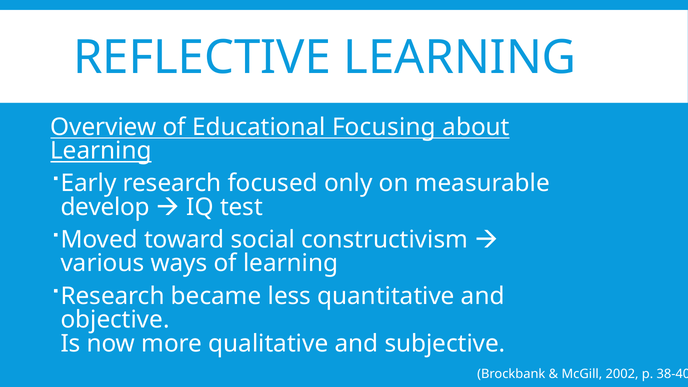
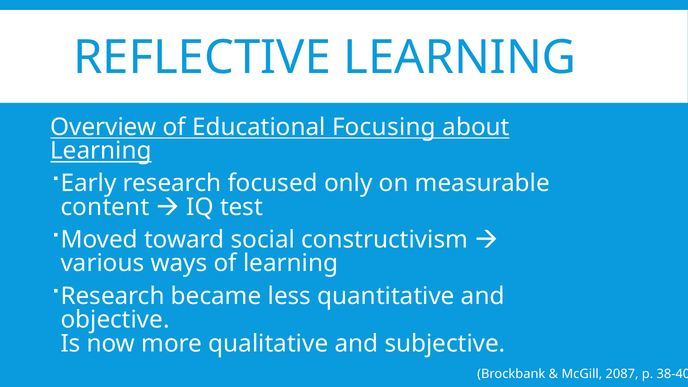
develop: develop -> content (105, 207)
2002: 2002 -> 2087 (622, 374)
